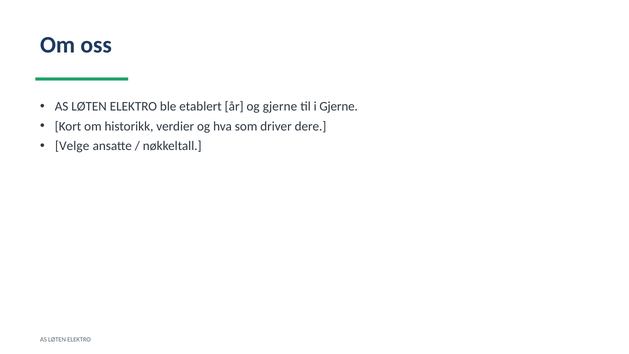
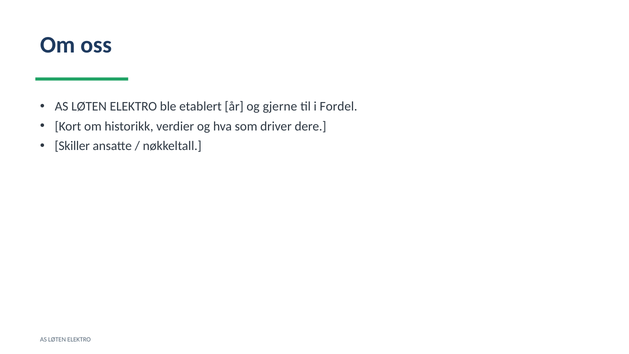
i Gjerne: Gjerne -> Fordel (339, 107)
Velge: Velge -> Skiller (72, 146)
